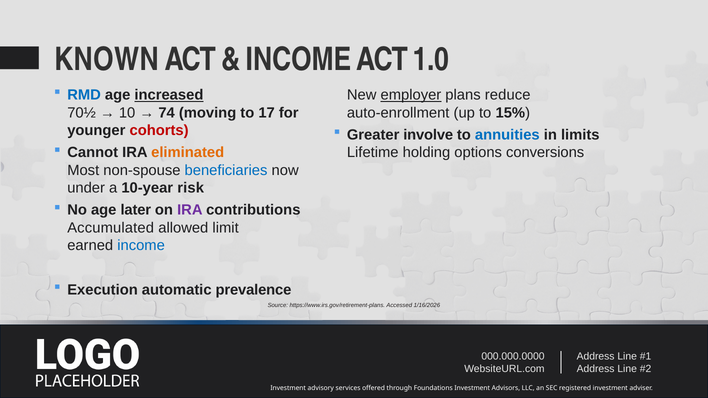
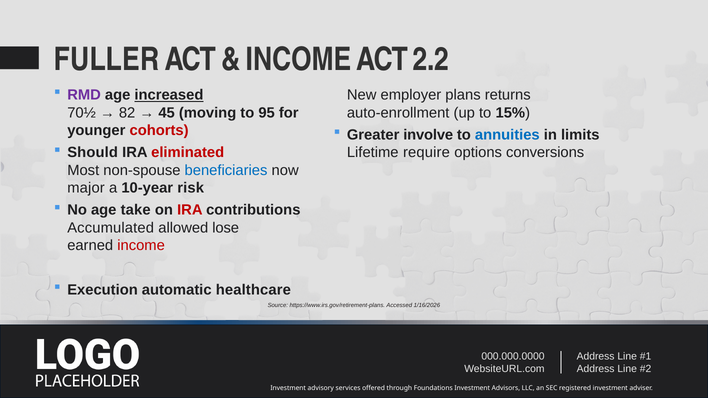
KNOWN: KNOWN -> FULLER (107, 59)
1.0: 1.0 -> 2.2 (431, 59)
RMD colour: blue -> purple (84, 95)
employer underline: present -> none (411, 95)
reduce: reduce -> returns (508, 95)
10: 10 -> 82 (127, 113)
74: 74 -> 45 (167, 113)
17: 17 -> 95 (267, 113)
Cannot: Cannot -> Should (93, 153)
eliminated colour: orange -> red (188, 153)
holding: holding -> require (426, 153)
under: under -> major (86, 188)
later: later -> take (136, 210)
IRA colour: purple -> red (190, 210)
limit: limit -> lose (226, 228)
income colour: blue -> red (141, 246)
prevalence: prevalence -> healthcare (253, 290)
